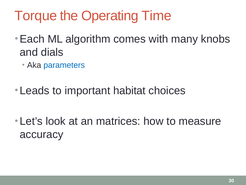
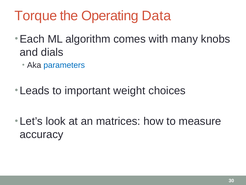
Time: Time -> Data (156, 16)
habitat: habitat -> weight (129, 90)
